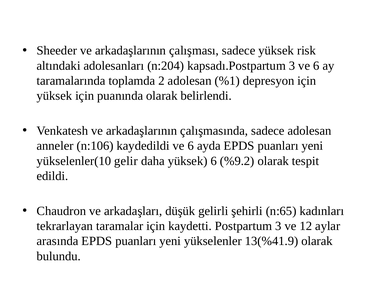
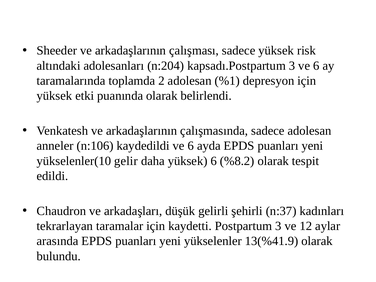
yüksek için: için -> etki (85, 96)
%9.2: %9.2 -> %8.2 (237, 161)
n:65: n:65 -> n:37 (281, 211)
